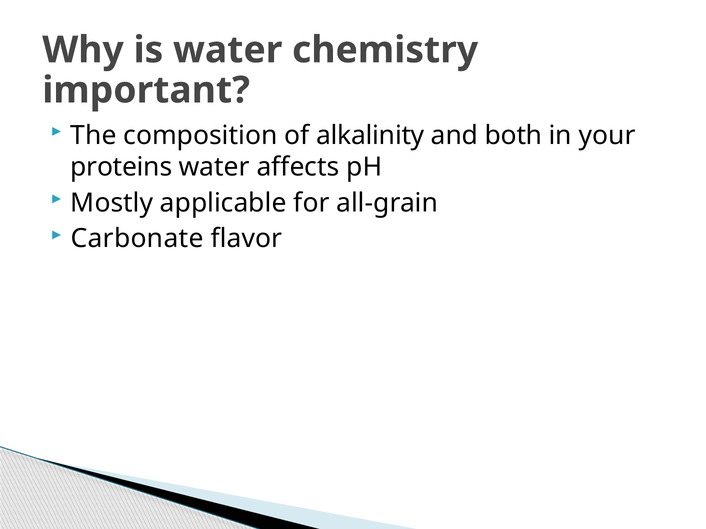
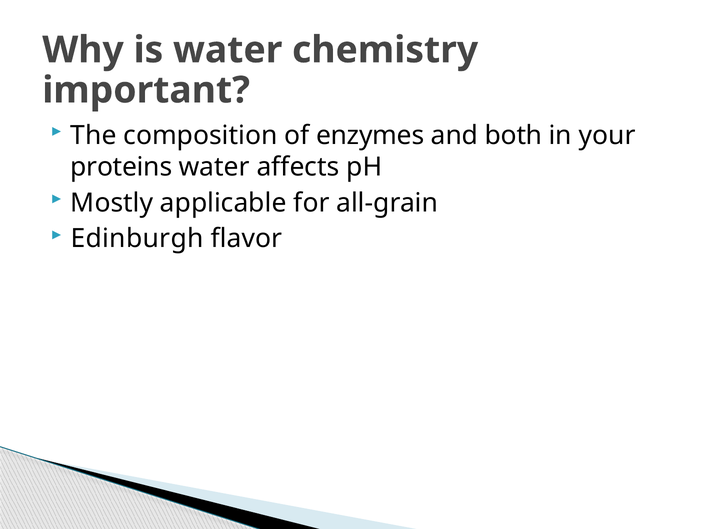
alkalinity: alkalinity -> enzymes (370, 136)
Carbonate: Carbonate -> Edinburgh (137, 239)
